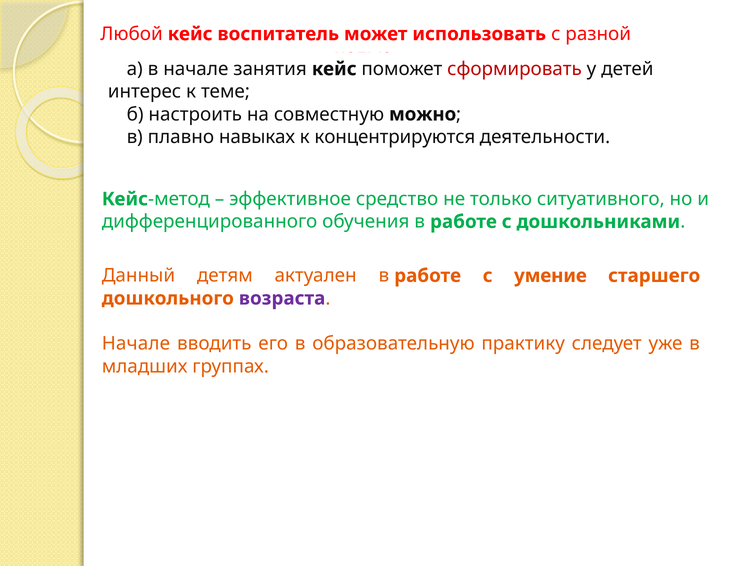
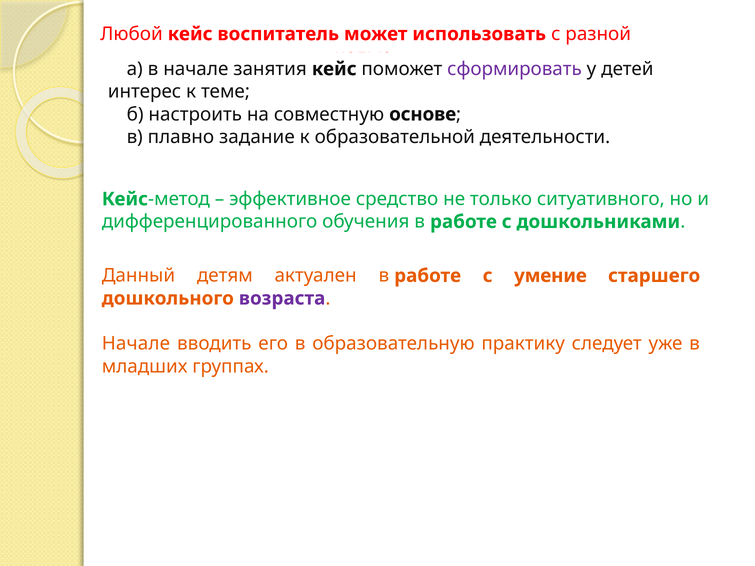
сформировать colour: red -> purple (515, 69)
можно: можно -> основе (423, 114)
навыках: навыках -> задание (257, 137)
концентрируются: концентрируются -> образовательной (395, 137)
